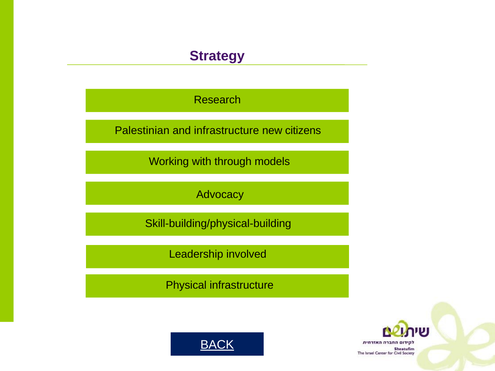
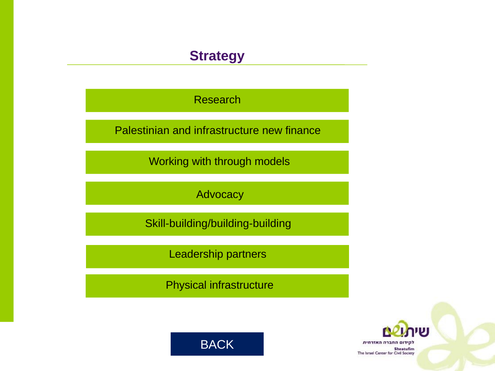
citizens: citizens -> finance (303, 131)
Skill-building/physical-building: Skill-building/physical-building -> Skill-building/building-building (218, 224)
involved: involved -> partners (246, 254)
BACK underline: present -> none (217, 345)
